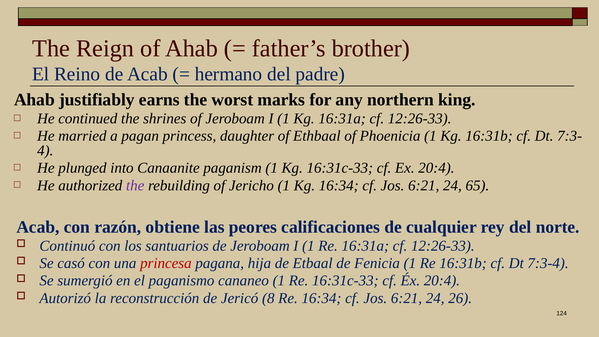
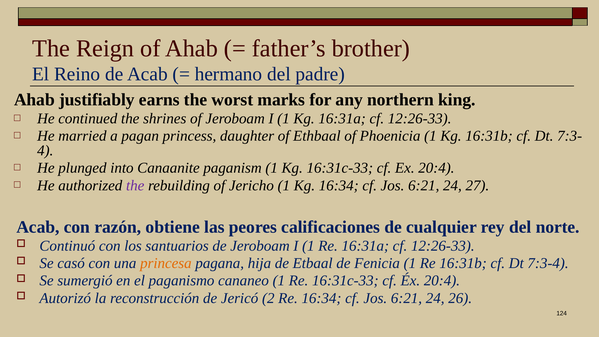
65: 65 -> 27 (477, 185)
princesa colour: red -> orange (166, 263)
8: 8 -> 2 (268, 298)
